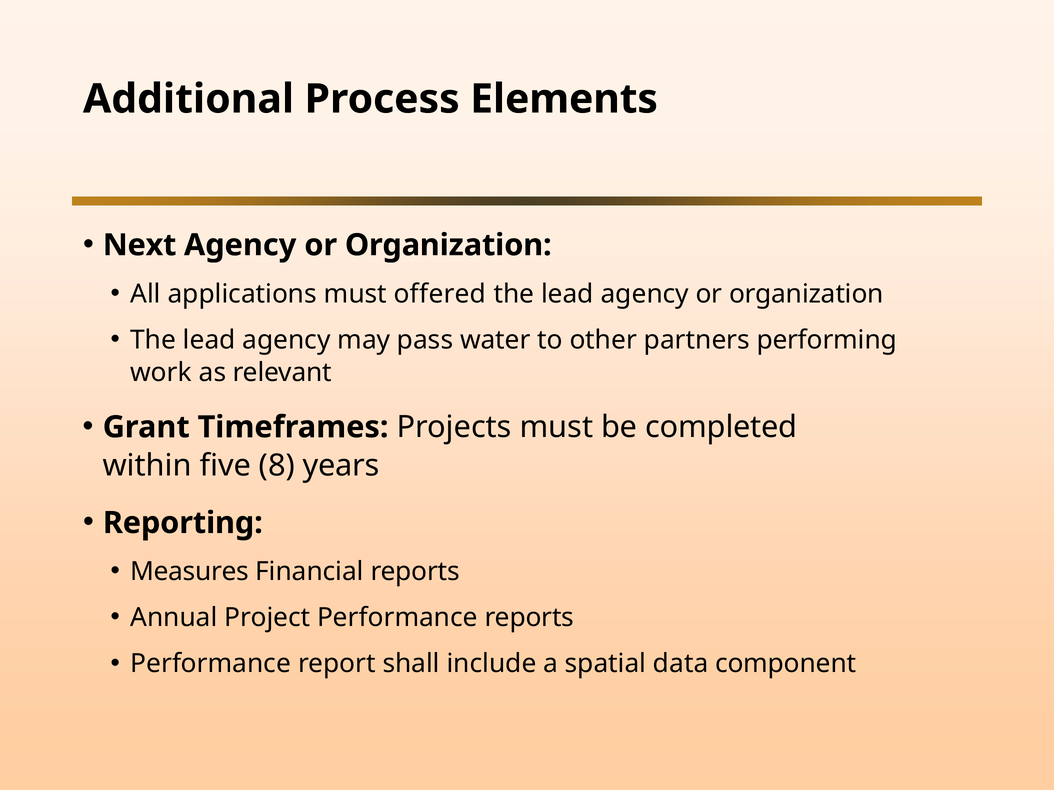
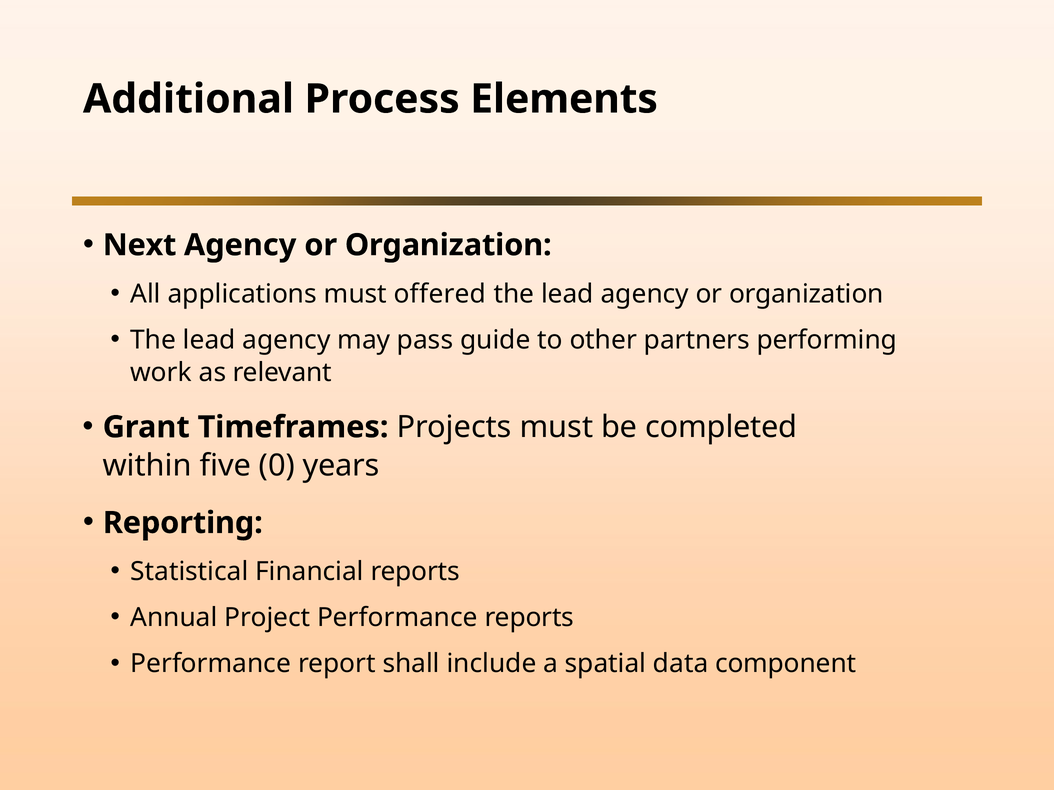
water: water -> guide (495, 340)
8: 8 -> 0 (277, 466)
Measures: Measures -> Statistical (189, 572)
